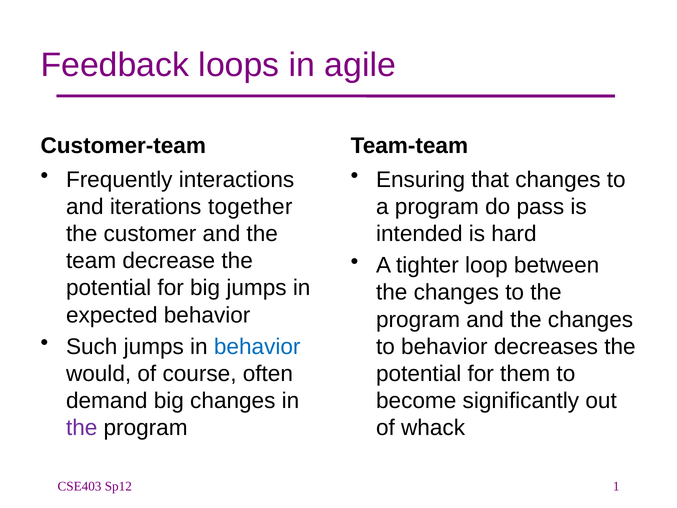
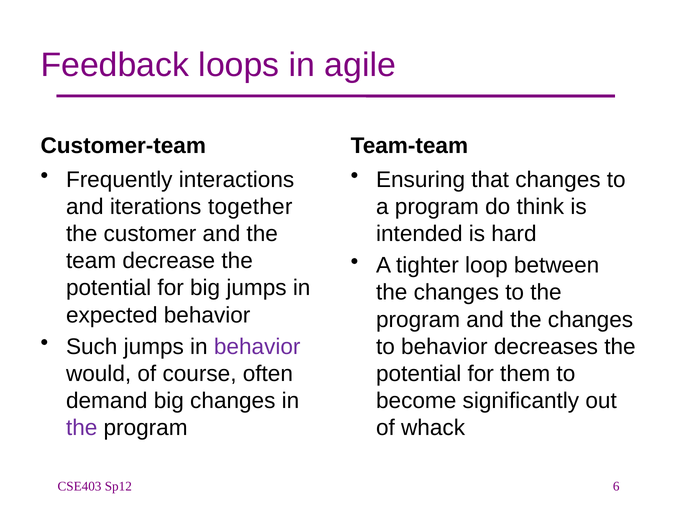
pass: pass -> think (540, 207)
behavior colour: blue -> purple (257, 347)
1: 1 -> 6 (616, 486)
